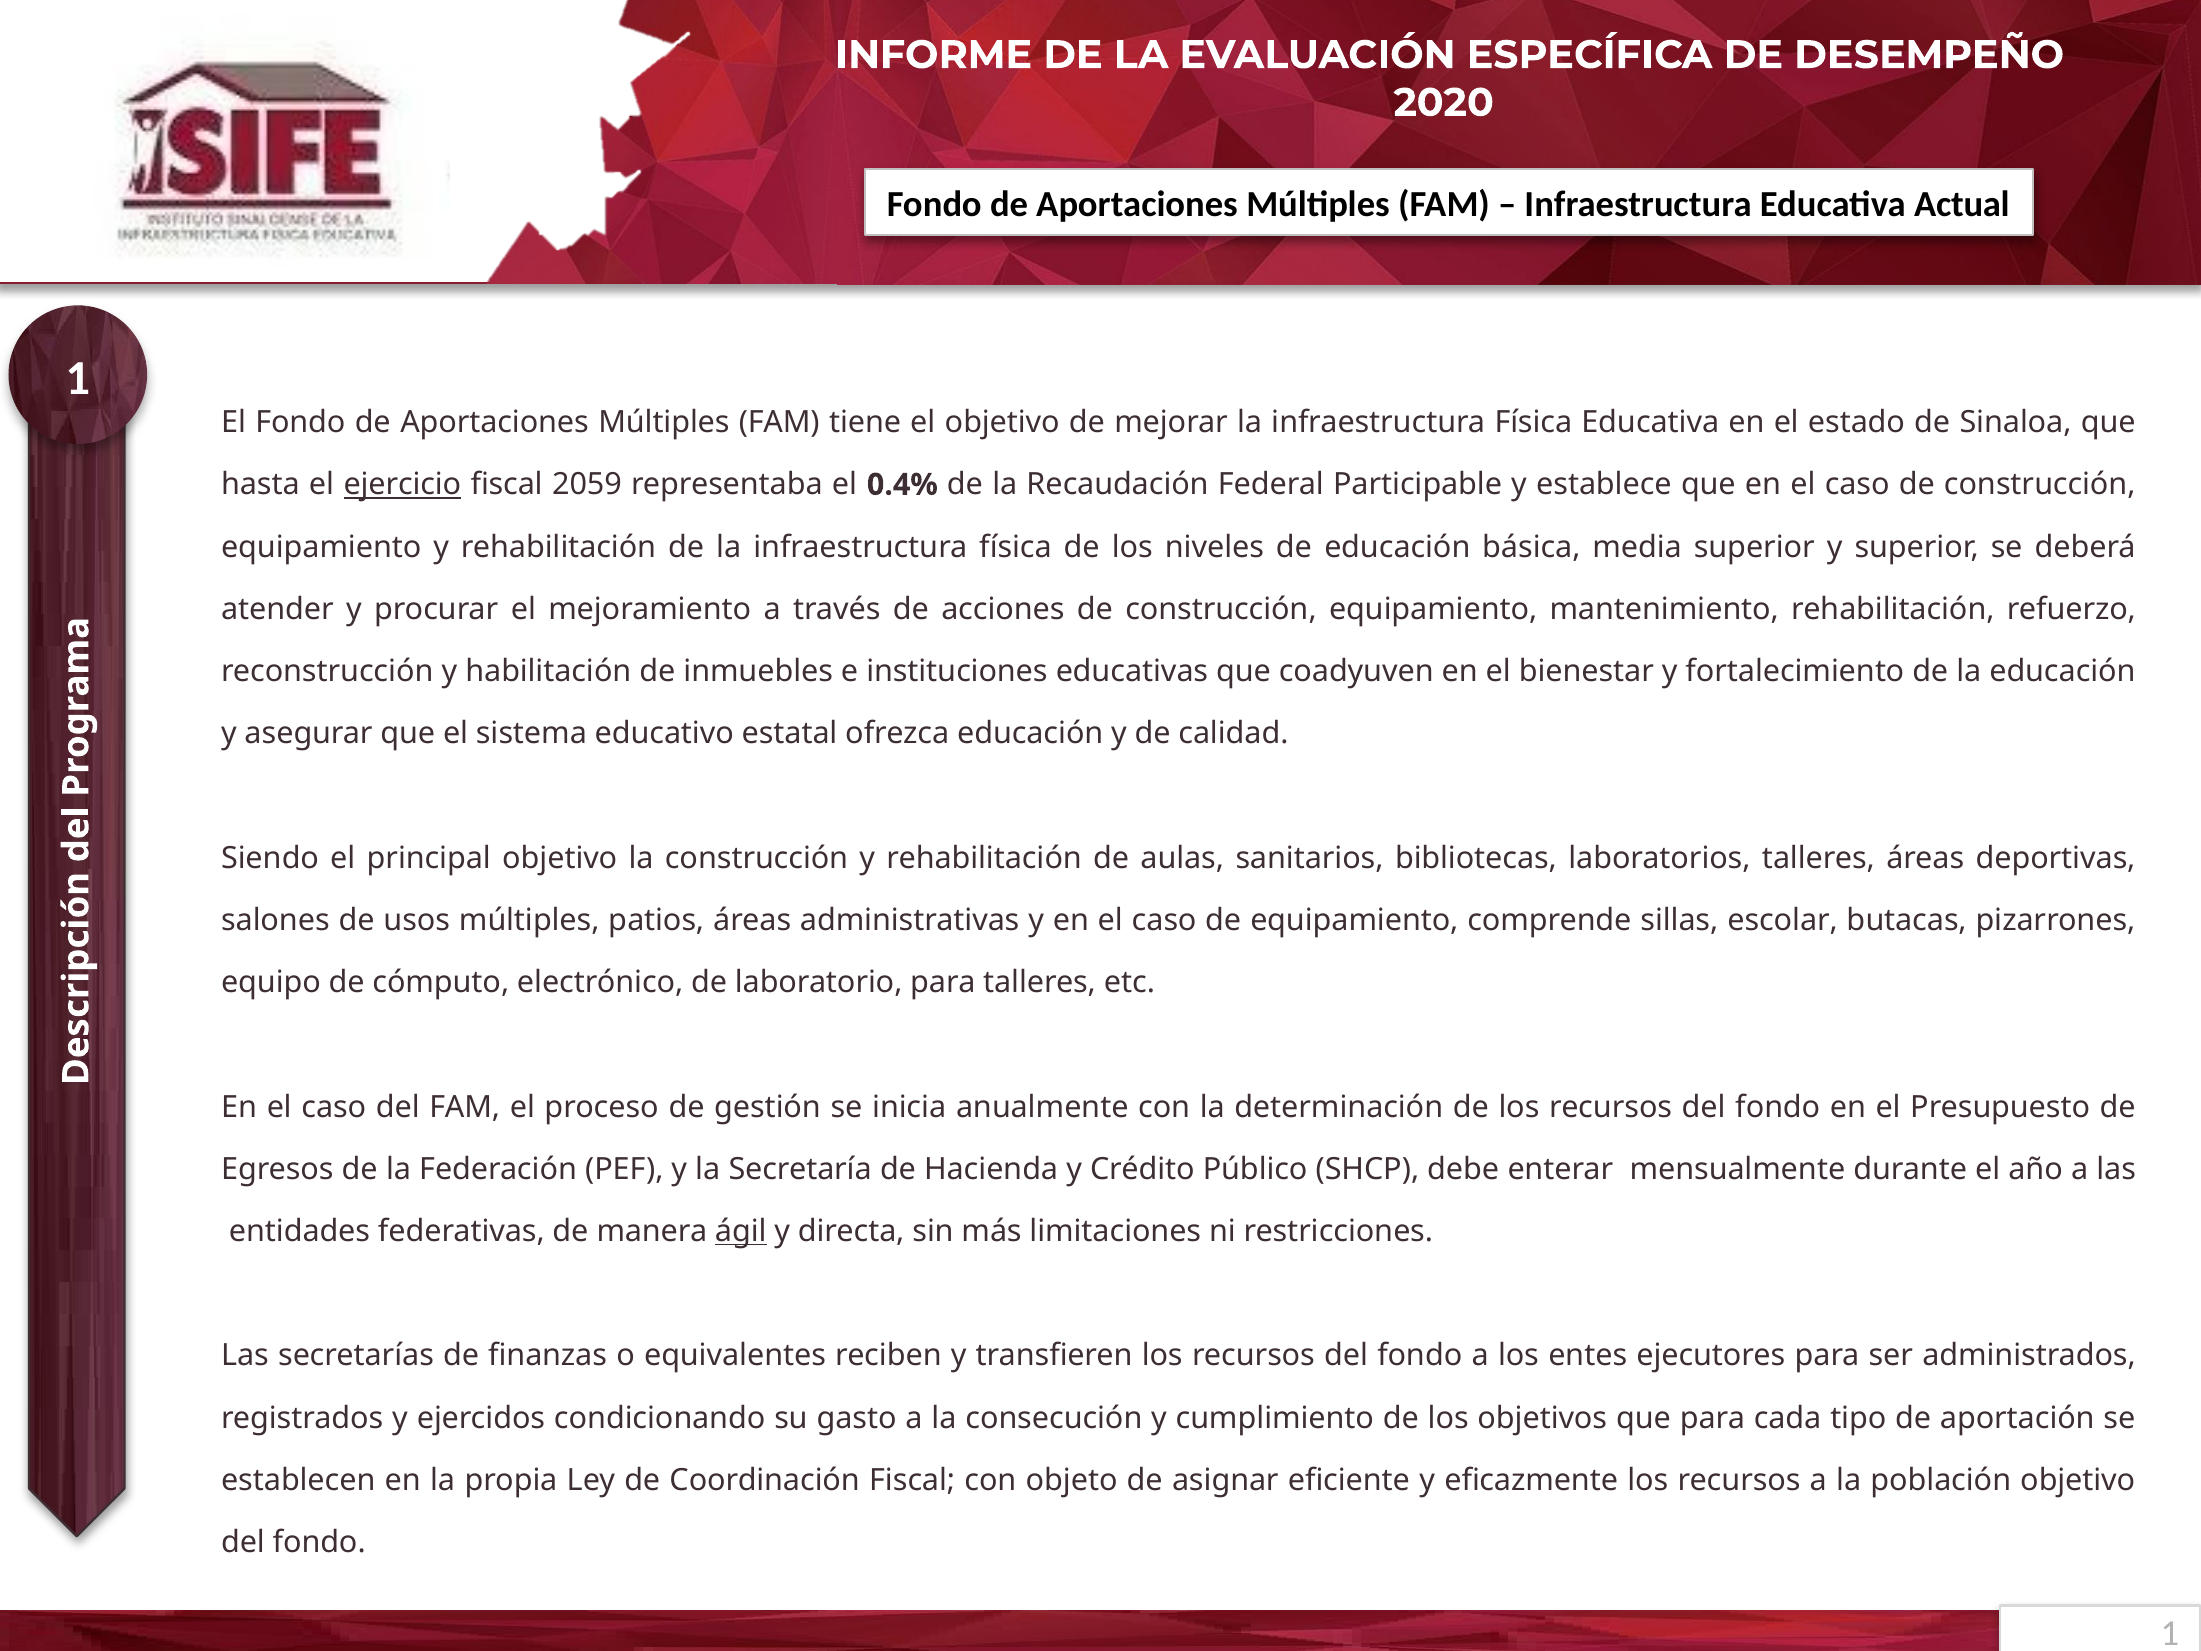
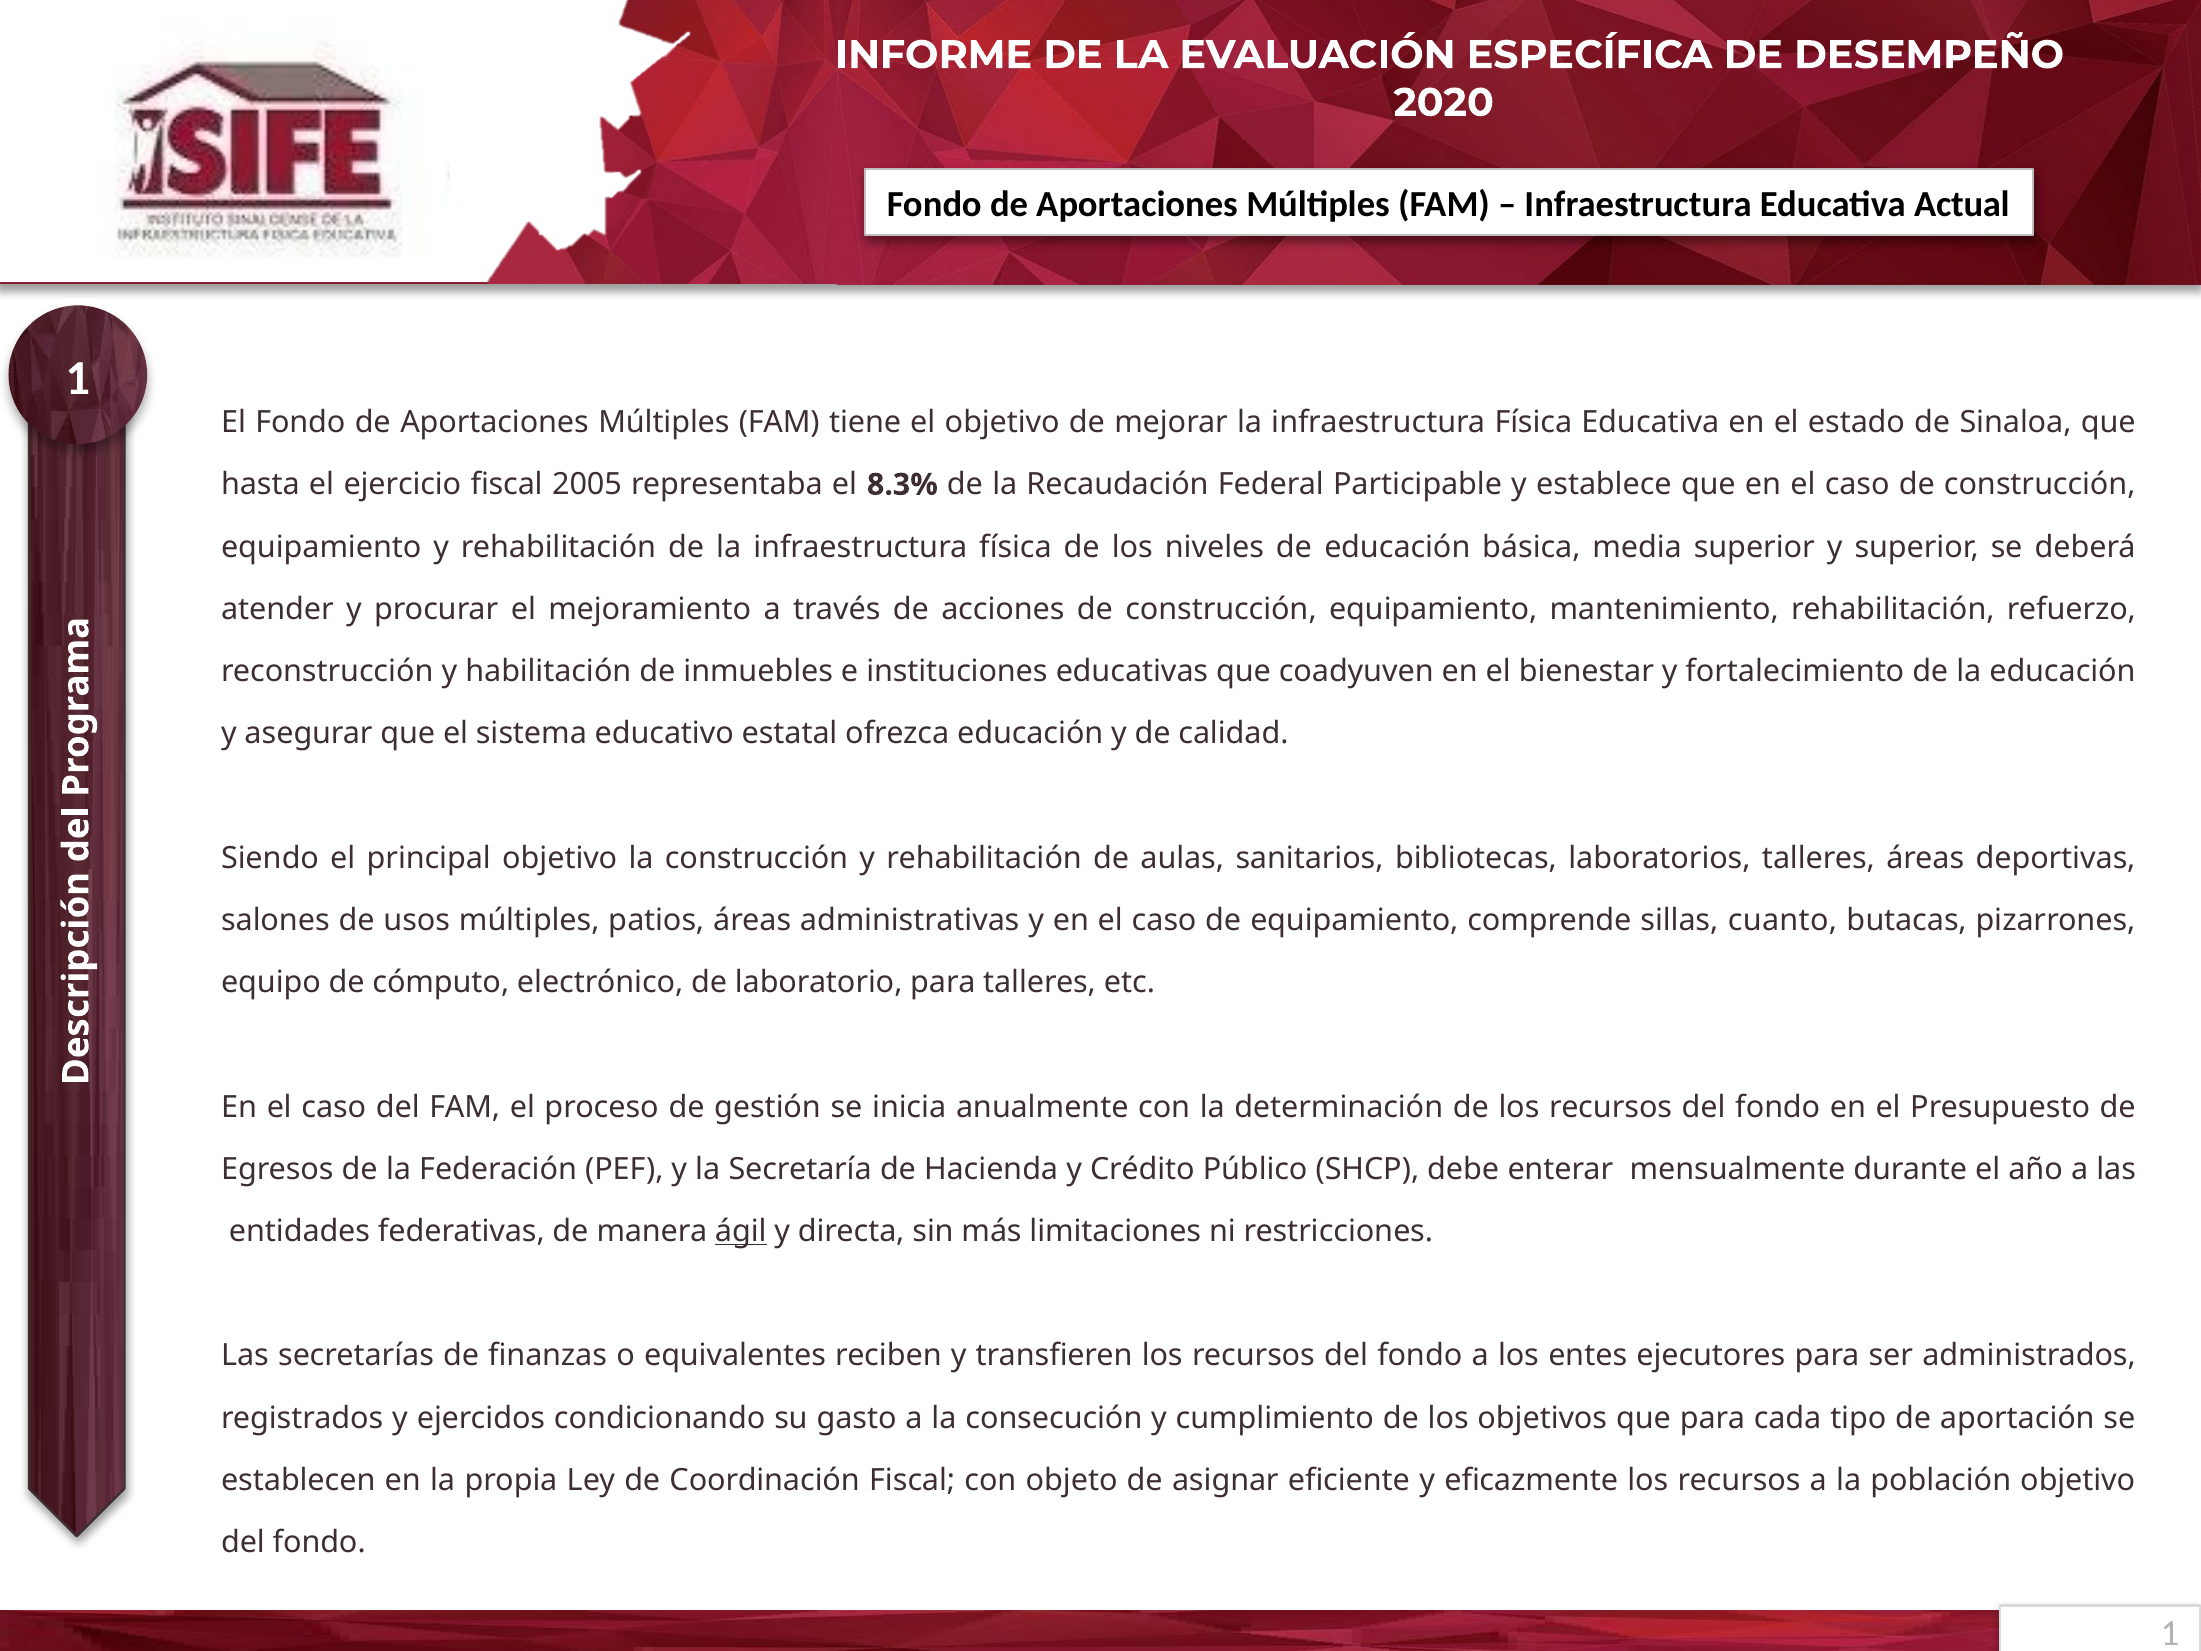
ejercicio underline: present -> none (402, 485)
2059: 2059 -> 2005 (587, 485)
0.4%: 0.4% -> 8.3% (902, 485)
escolar: escolar -> cuanto (1782, 920)
